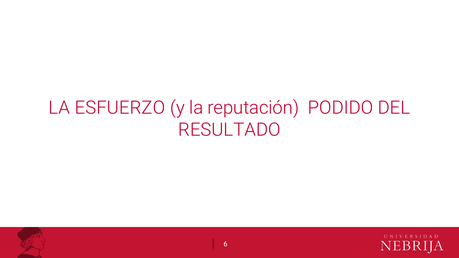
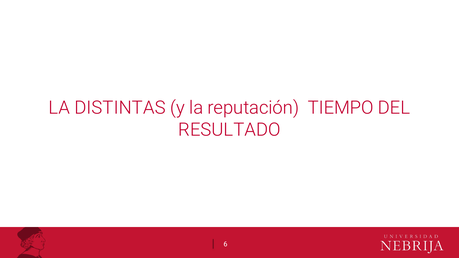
ESFUERZO: ESFUERZO -> DISTINTAS (120, 108)
PODIDO: PODIDO -> TIEMPO (341, 108)
